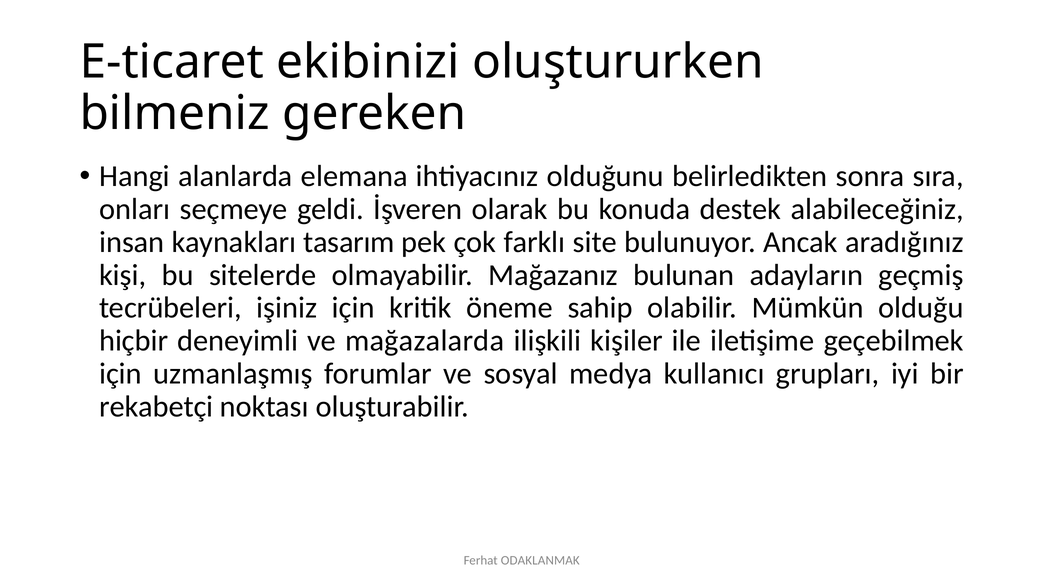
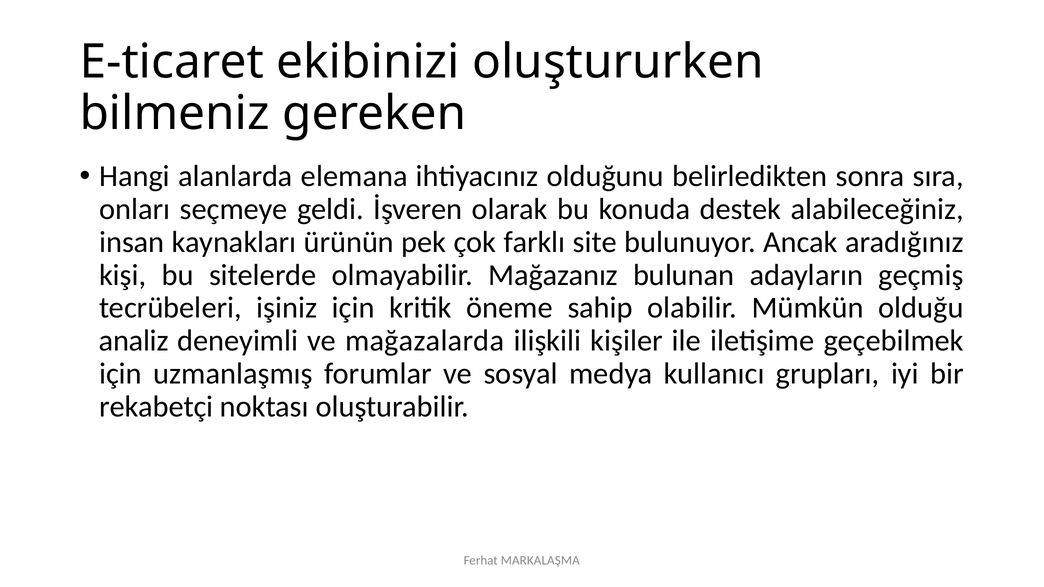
tasarım: tasarım -> ürünün (349, 242)
hiçbir: hiçbir -> analiz (134, 341)
ODAKLANMAK: ODAKLANMAK -> MARKALAŞMA (540, 561)
